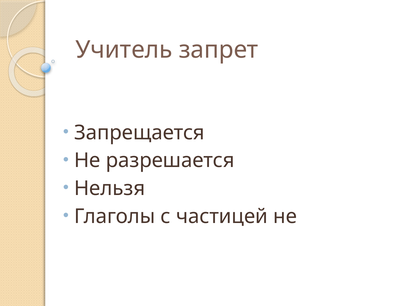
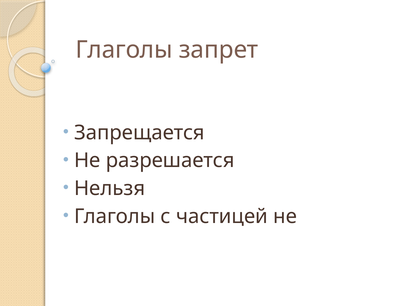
Учитель: Учитель -> Глаголы (124, 50)
